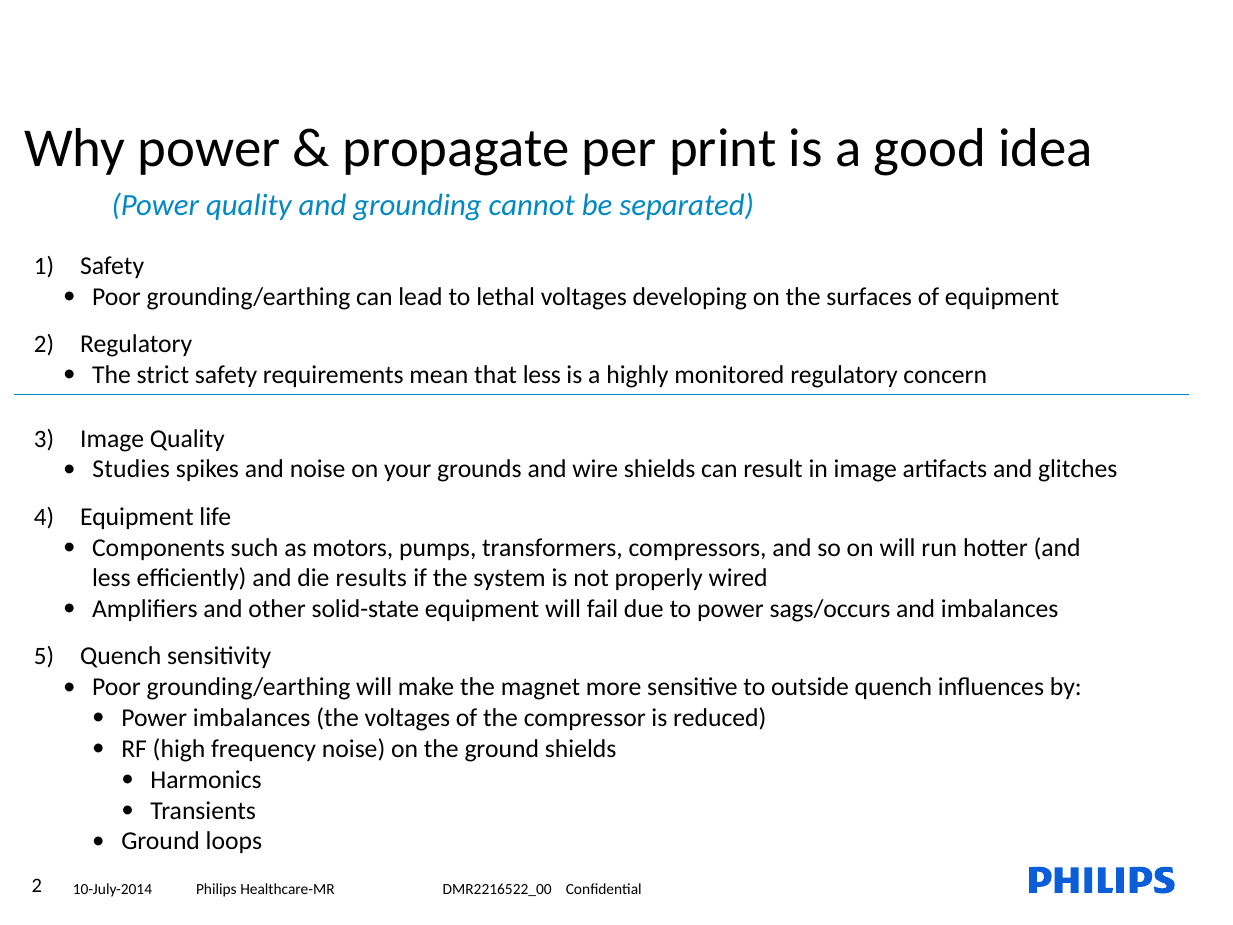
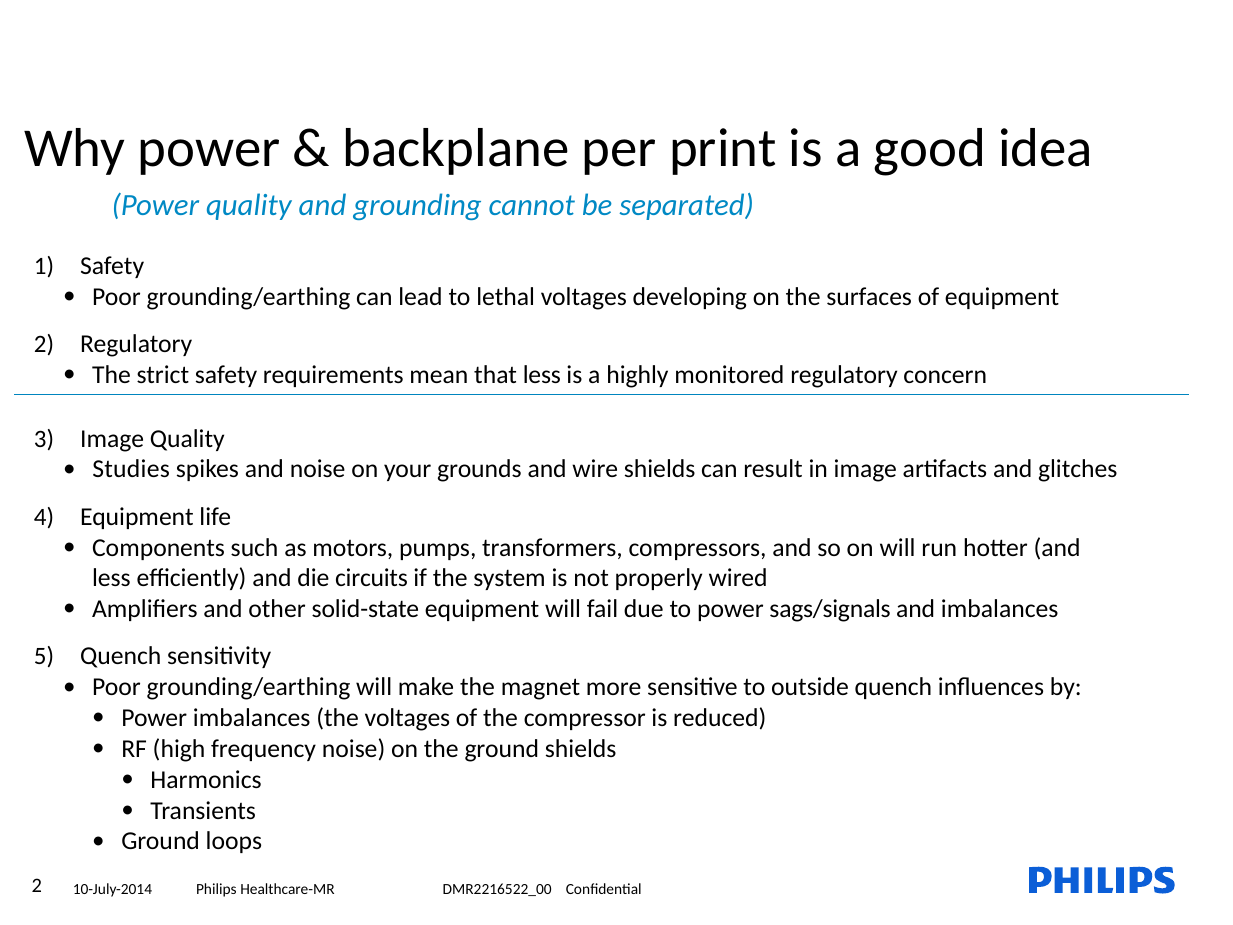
propagate: propagate -> backplane (456, 148)
results: results -> circuits (371, 578)
sags/occurs: sags/occurs -> sags/signals (830, 609)
